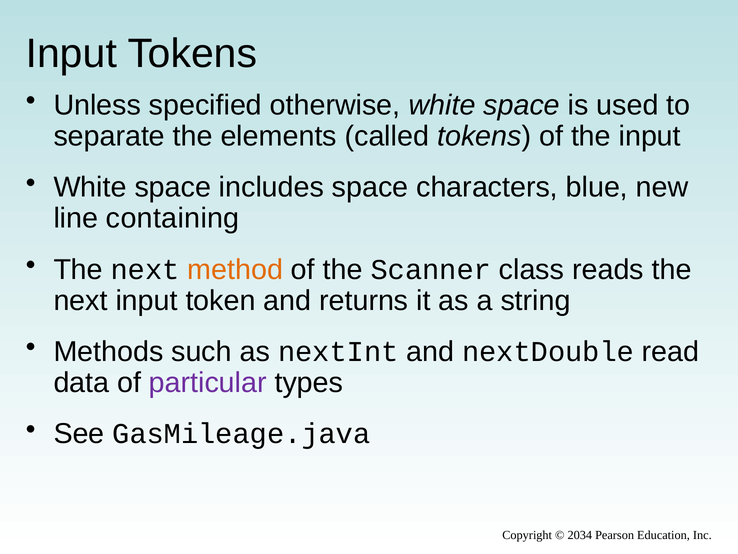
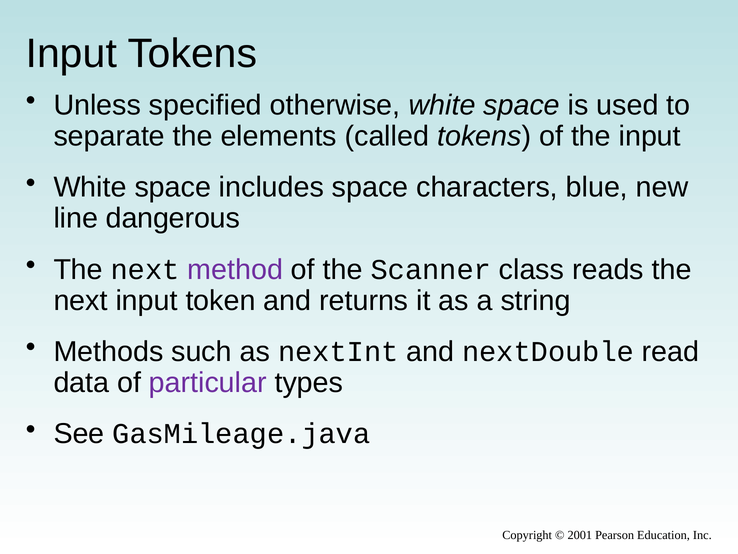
containing: containing -> dangerous (173, 218)
method colour: orange -> purple (235, 269)
2034: 2034 -> 2001 (580, 535)
